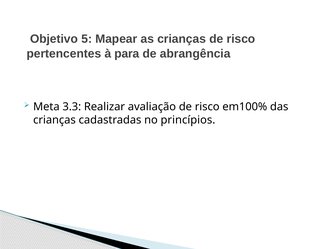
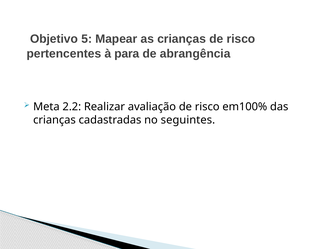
3.3: 3.3 -> 2.2 (72, 107)
princípios: princípios -> seguintes (188, 120)
